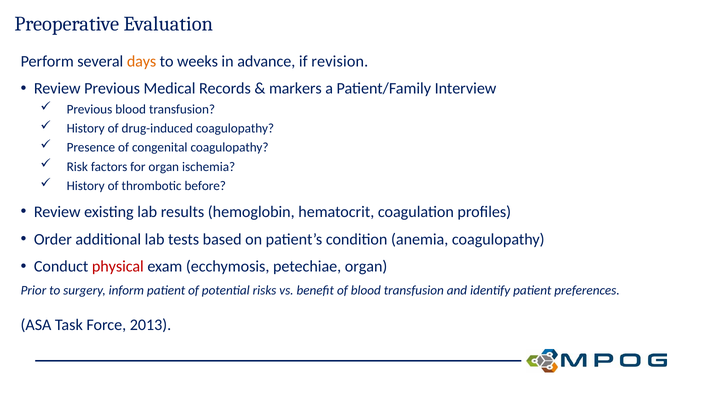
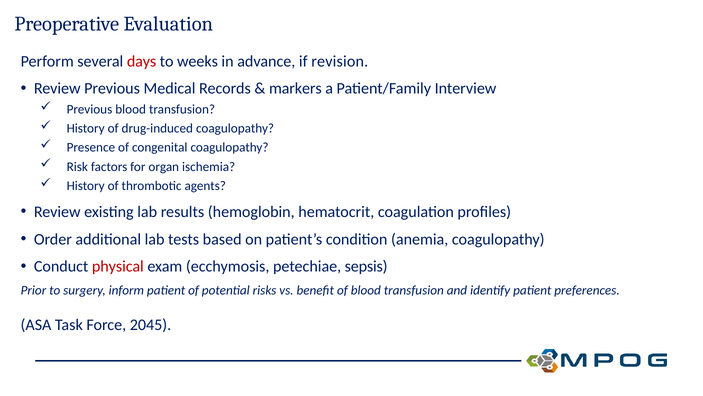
days colour: orange -> red (142, 61)
before: before -> agents (205, 186)
petechiae organ: organ -> sepsis (366, 266)
2013: 2013 -> 2045 (151, 325)
